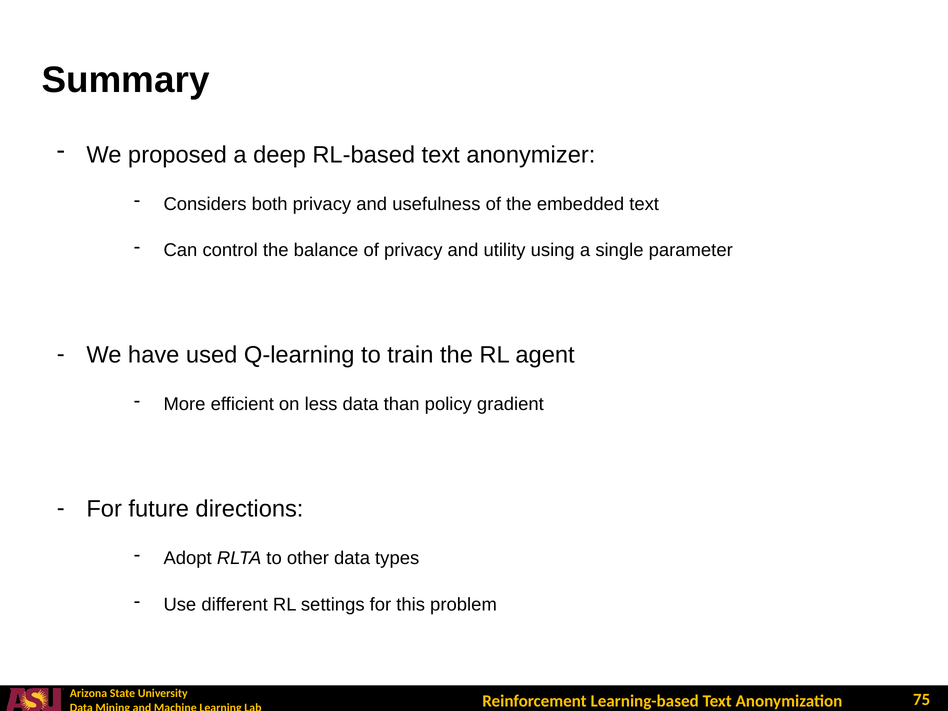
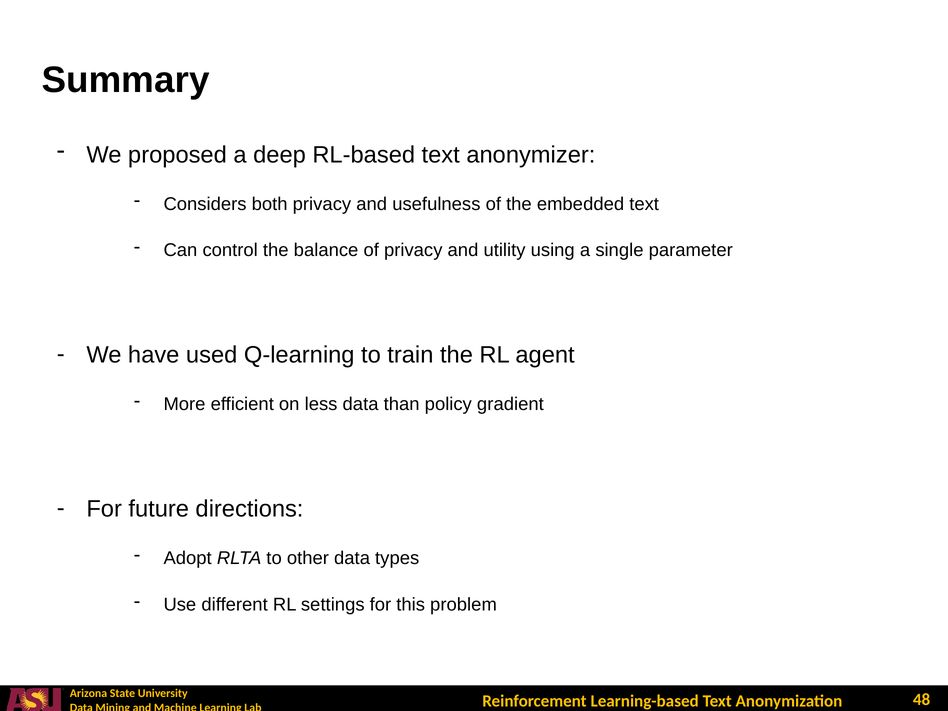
75: 75 -> 48 (922, 700)
